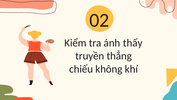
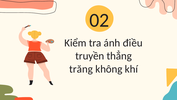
thấy: thấy -> điều (133, 43)
chiếu: chiếu -> trăng (81, 69)
